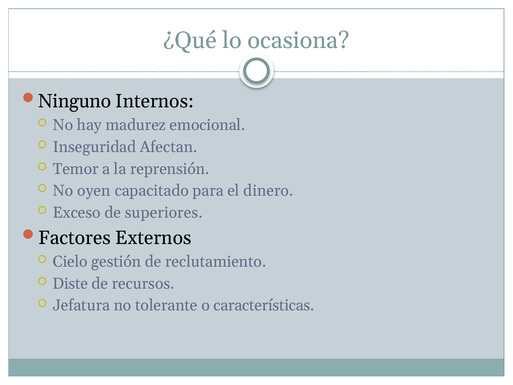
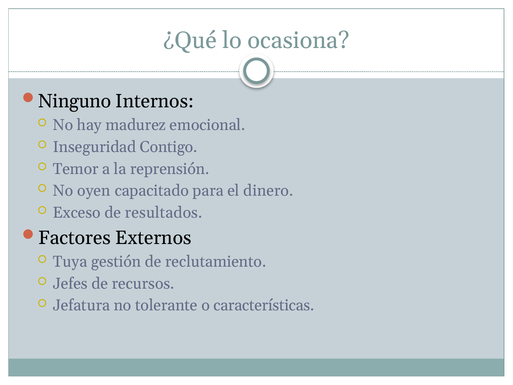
Afectan: Afectan -> Contigo (169, 147)
superiores: superiores -> resultados (164, 213)
Cielo: Cielo -> Tuya (70, 261)
Diste: Diste -> Jefes (70, 283)
